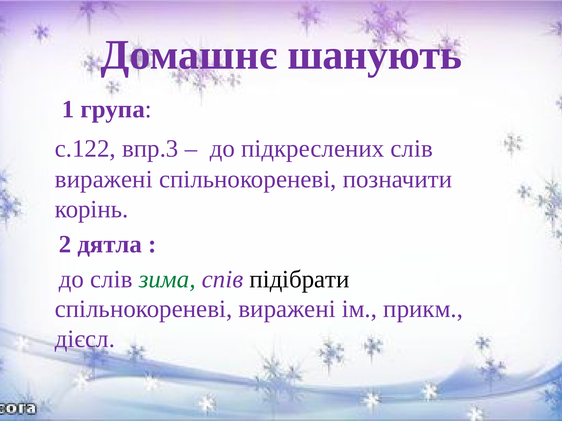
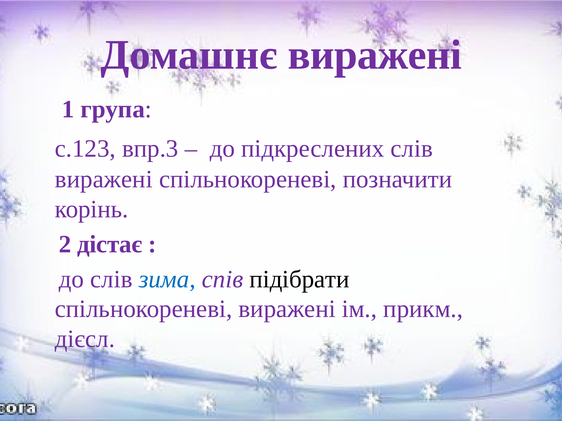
Домашнє шанують: шанують -> виражені (375, 55)
с.122: с.122 -> с.123 (85, 149)
дятла: дятла -> дістає (110, 244)
зима colour: green -> blue (167, 279)
